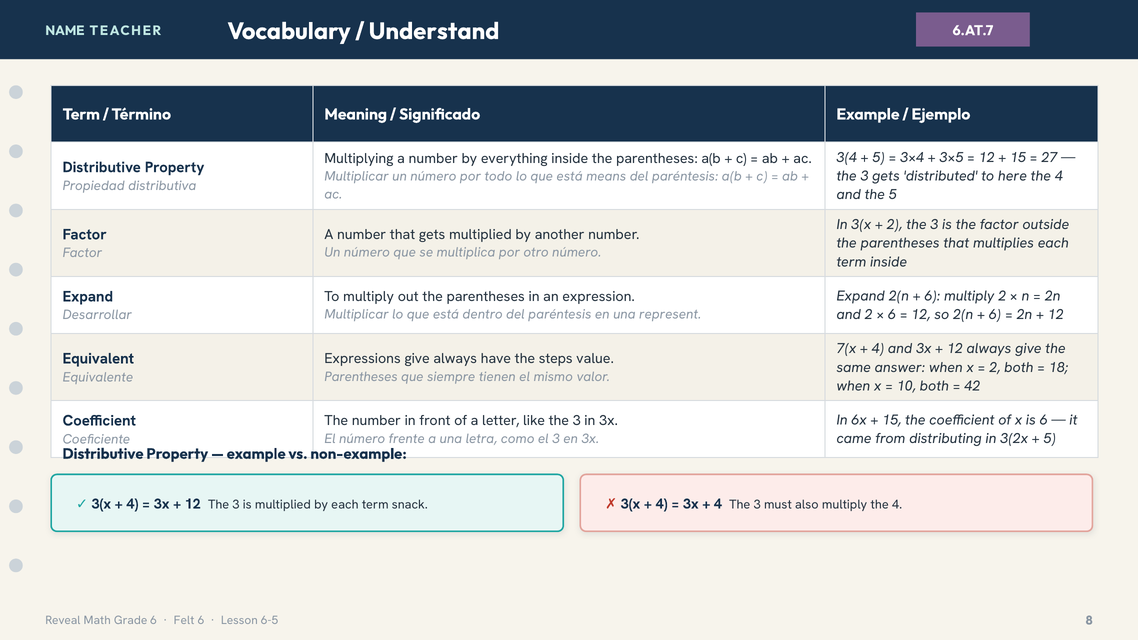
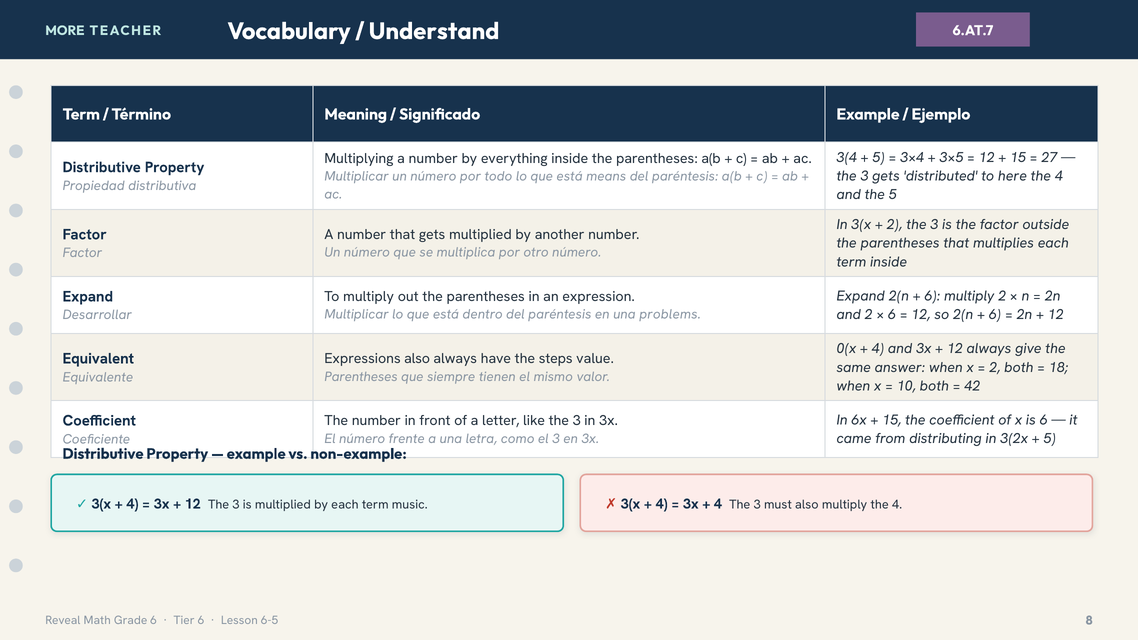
NAME: NAME -> MORE (65, 31)
represent: represent -> problems (670, 315)
7(x: 7(x -> 0(x (846, 349)
Expressions give: give -> also (417, 359)
snack: snack -> music (410, 504)
Felt: Felt -> Tier (184, 620)
